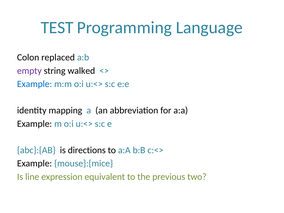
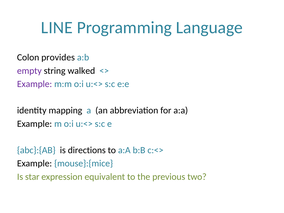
TEST: TEST -> LINE (57, 27)
replaced: replaced -> provides (58, 57)
Example colour: blue -> purple (35, 84)
line: line -> star (32, 177)
